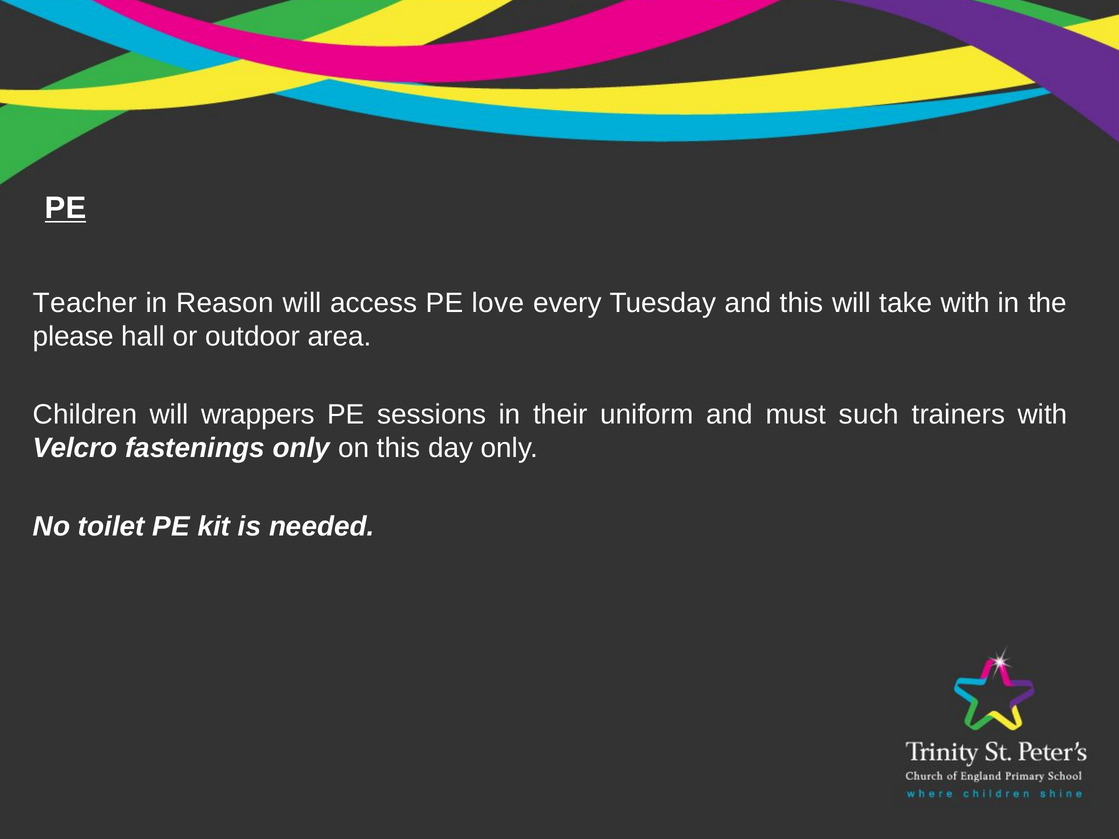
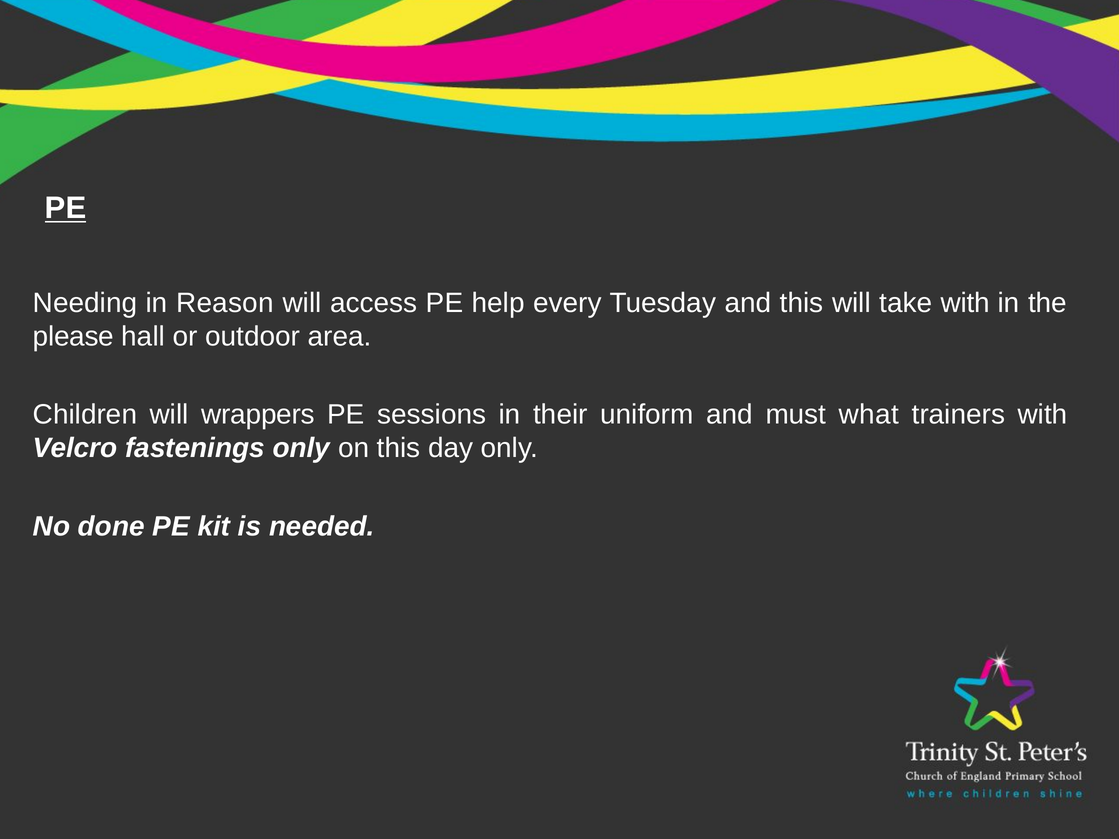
Teacher: Teacher -> Needing (85, 303)
love: love -> help (498, 303)
such: such -> what (869, 415)
toilet: toilet -> done (111, 527)
